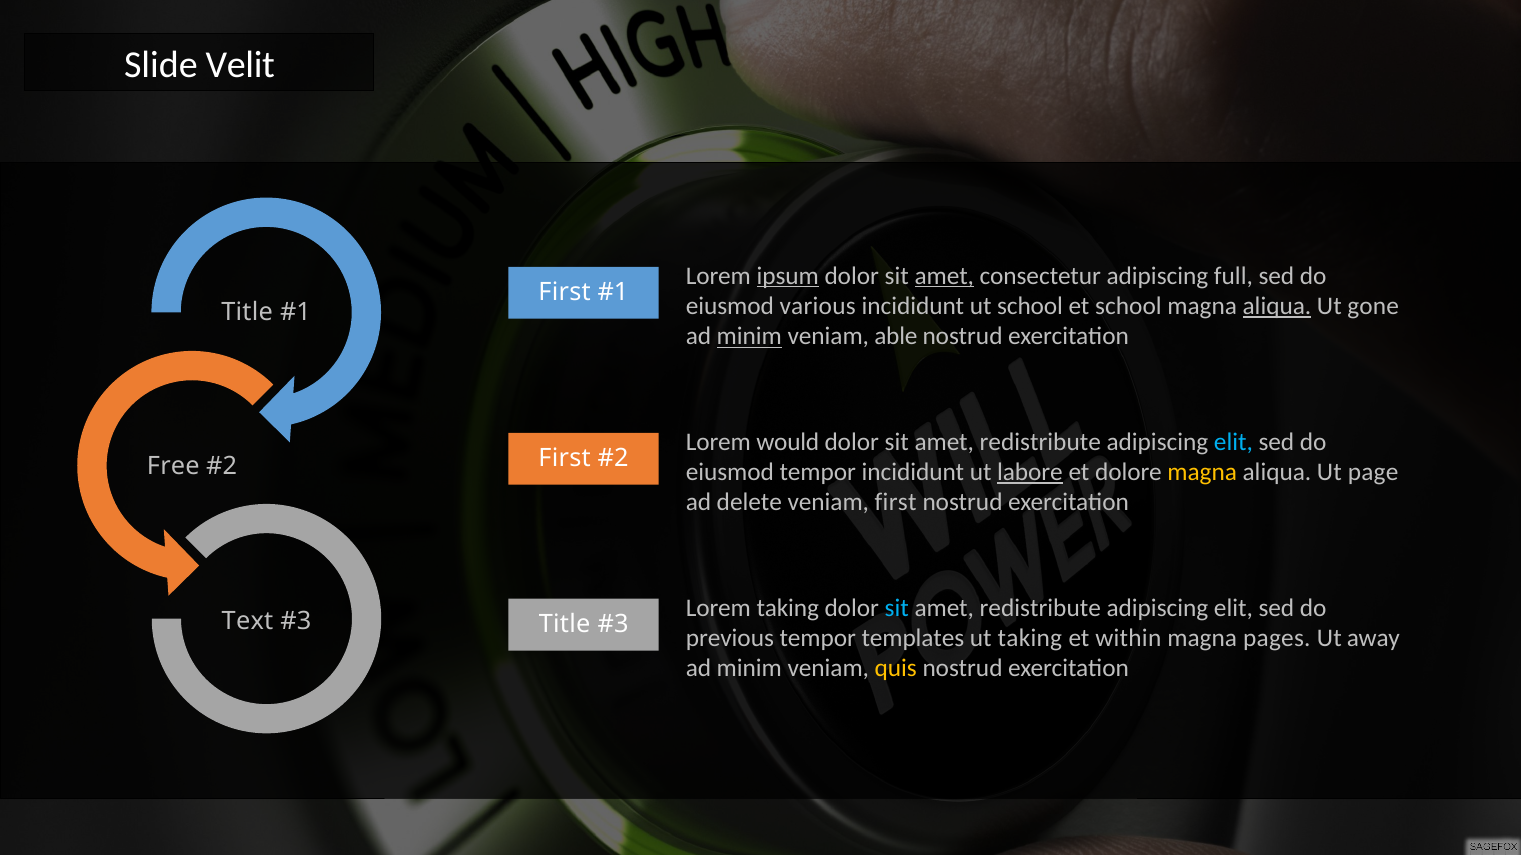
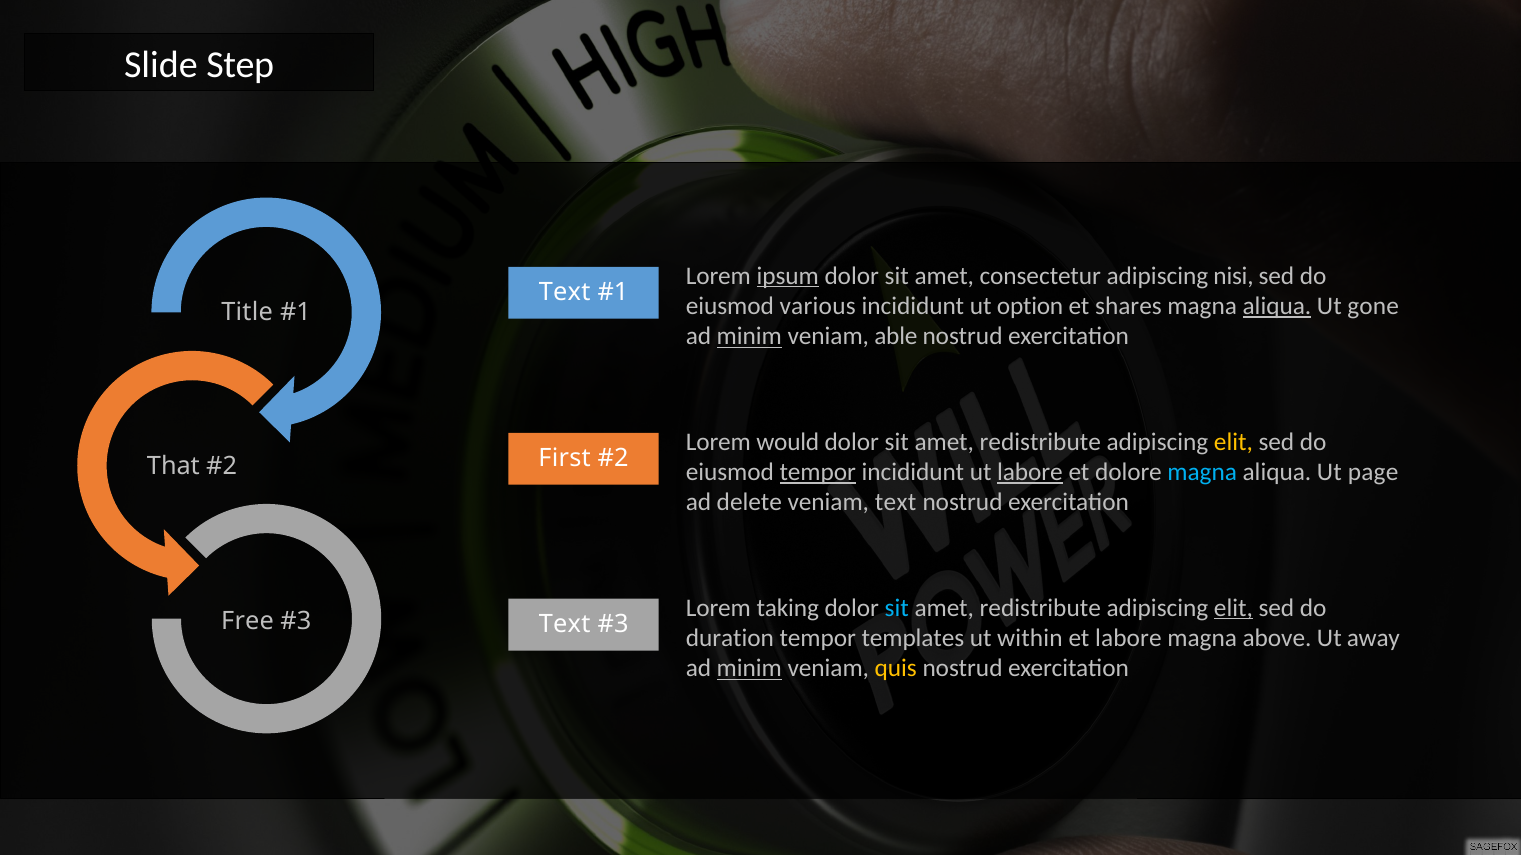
Velit: Velit -> Step (240, 65)
amet underline: present -> none (944, 276)
full: full -> nisi (1234, 276)
First: First -> Text (565, 293)
ut school: school -> option (1030, 306)
et school: school -> shares (1128, 306)
elit colour: light blue -> yellow (1233, 442)
Free: Free -> That (173, 467)
tempor underline: none -> present (818, 472)
magna colour: yellow -> light blue (1202, 472)
veniam first: first -> text (896, 503)
elit underline: none -> present (1233, 608)
Text: Text -> Free (248, 621)
Title: Title -> Text (565, 625)
previous: previous -> duration (730, 638)
ut taking: taking -> within (1030, 638)
et within: within -> labore (1128, 638)
pages: pages -> above (1277, 638)
minim underline: none -> present (749, 669)
